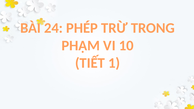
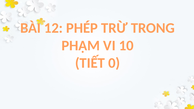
24: 24 -> 12 (53, 28)
1: 1 -> 0 (114, 63)
